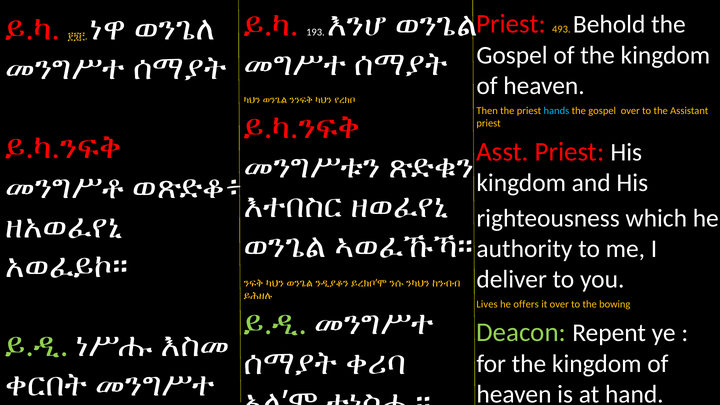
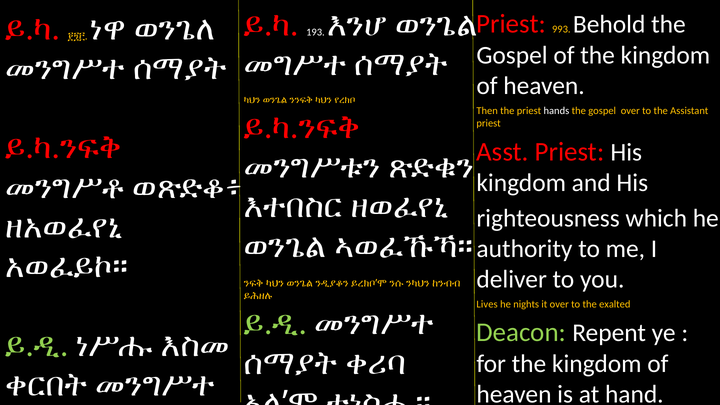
493: 493 -> 993 (561, 29)
hands colour: light blue -> white (556, 111)
offers: offers -> nights (526, 304)
bowing: bowing -> exalted (615, 304)
